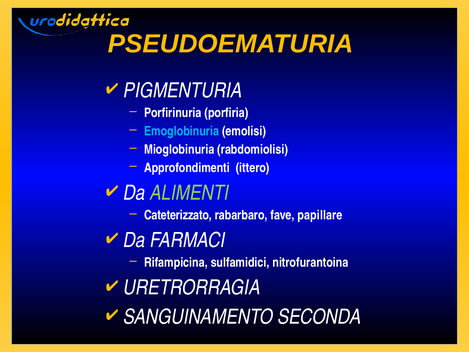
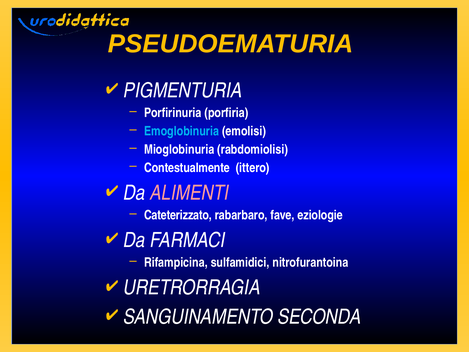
Approfondimenti: Approfondimenti -> Contestualmente (187, 168)
ALIMENTI colour: light green -> pink (190, 193)
papillare: papillare -> eziologie (320, 215)
